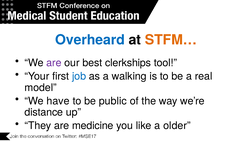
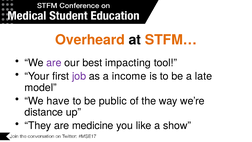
Overheard colour: blue -> orange (90, 40)
clerkships: clerkships -> impacting (128, 63)
job colour: blue -> purple (79, 76)
walking: walking -> income (129, 76)
real: real -> late (204, 76)
older: older -> show (177, 125)
